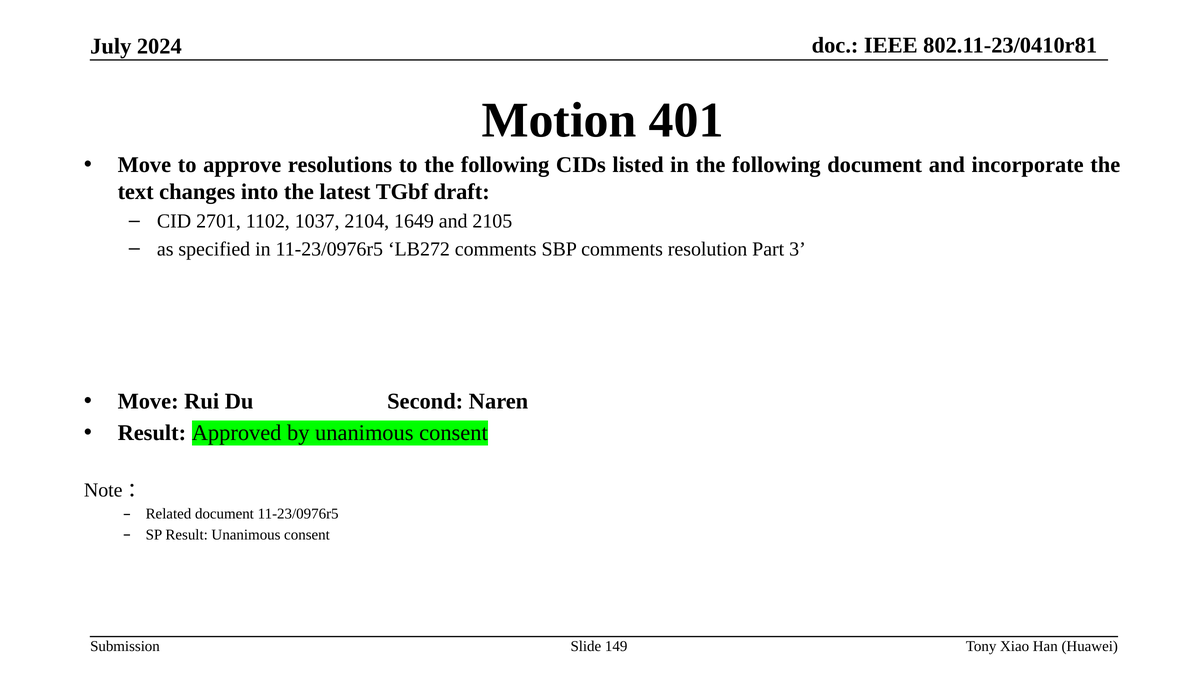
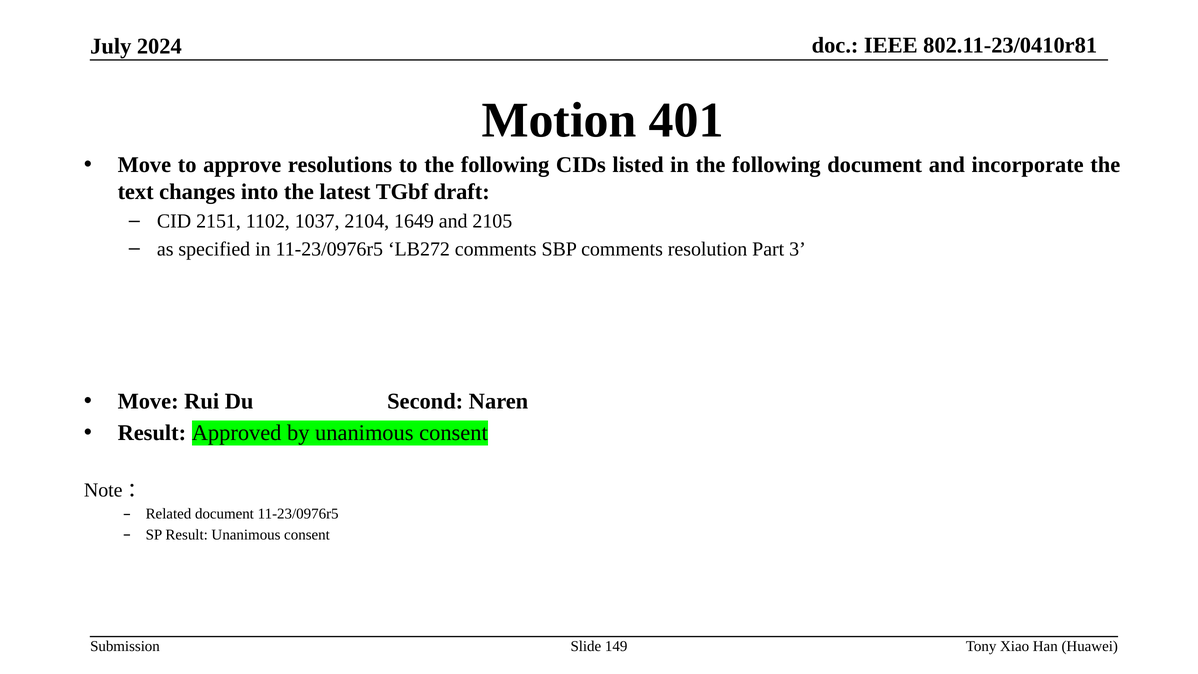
2701: 2701 -> 2151 (219, 221)
